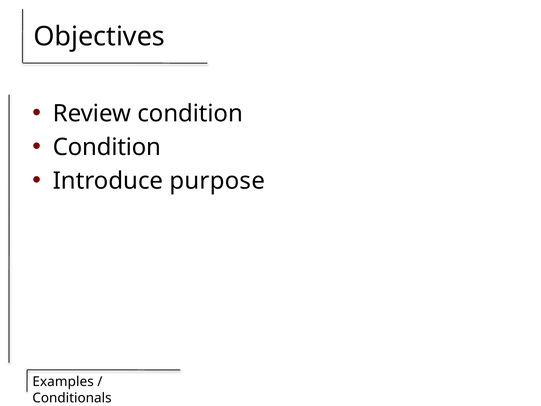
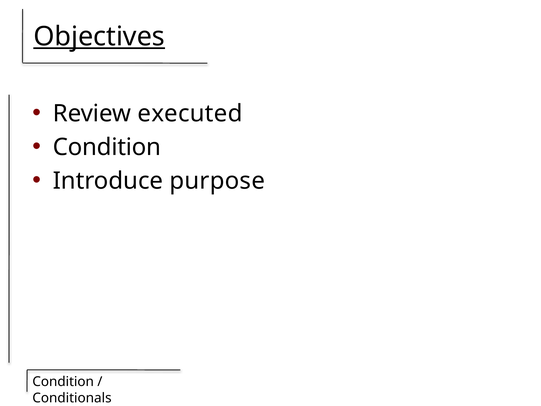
Objectives underline: none -> present (99, 37)
Review condition: condition -> executed (190, 113)
Examples: Examples -> Condition (63, 381)
